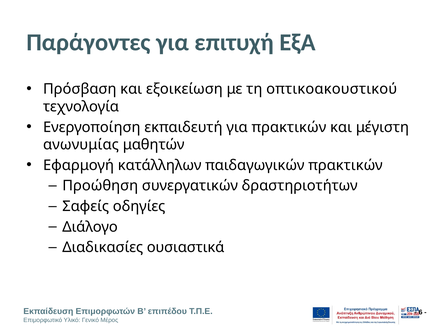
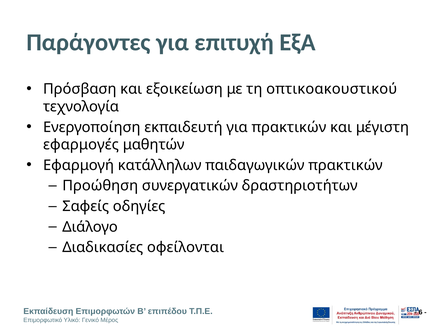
ανωνυμίας: ανωνυμίας -> εφαρμογές (81, 145)
ουσιαστικά: ουσιαστικά -> οφείλονται (185, 248)
